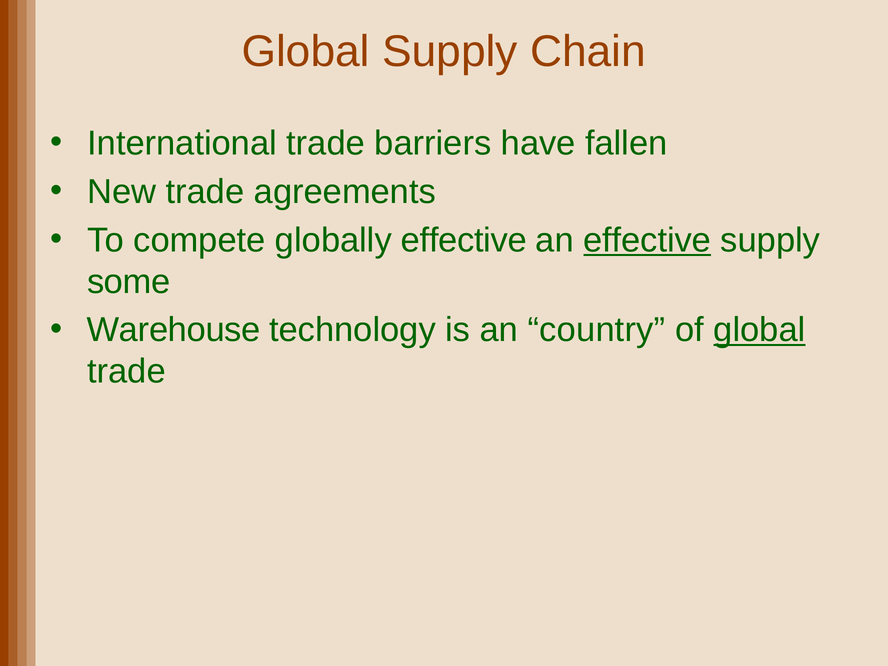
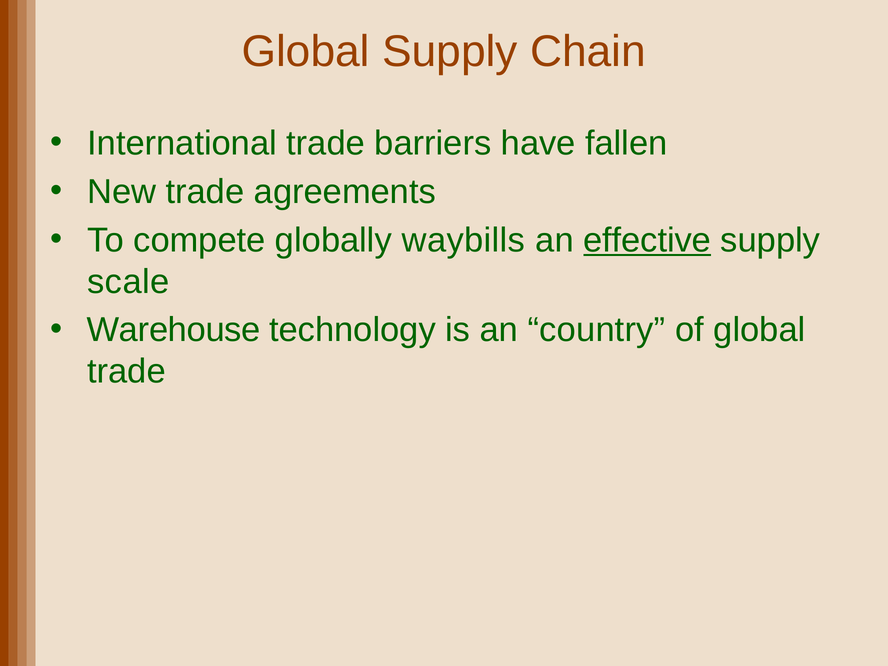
globally effective: effective -> waybills (463, 240)
some: some -> scale (128, 282)
global underline: present -> none (759, 330)
